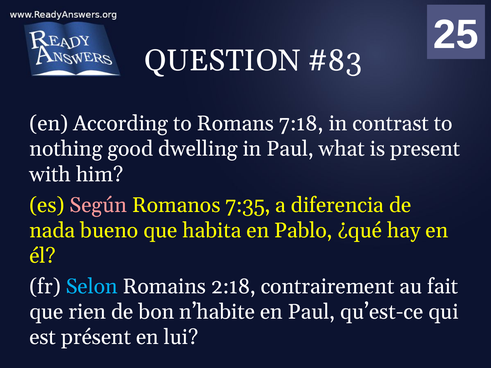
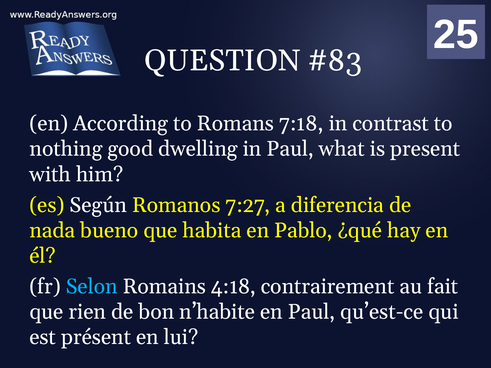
Según colour: pink -> white (98, 205)
7:35: 7:35 -> 7:27 (248, 205)
2:18: 2:18 -> 4:18 (233, 287)
